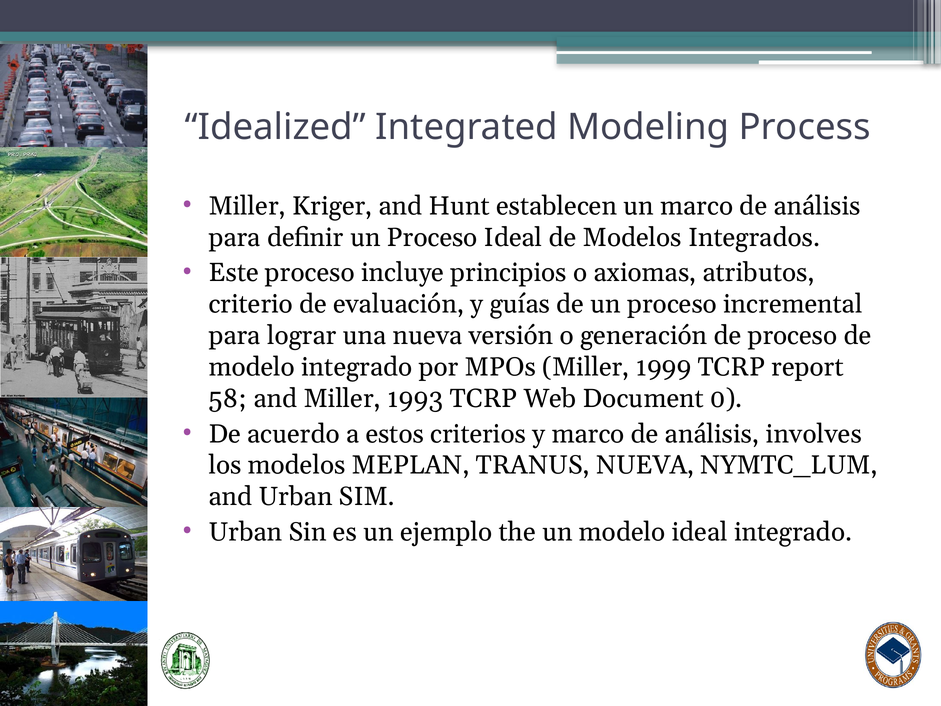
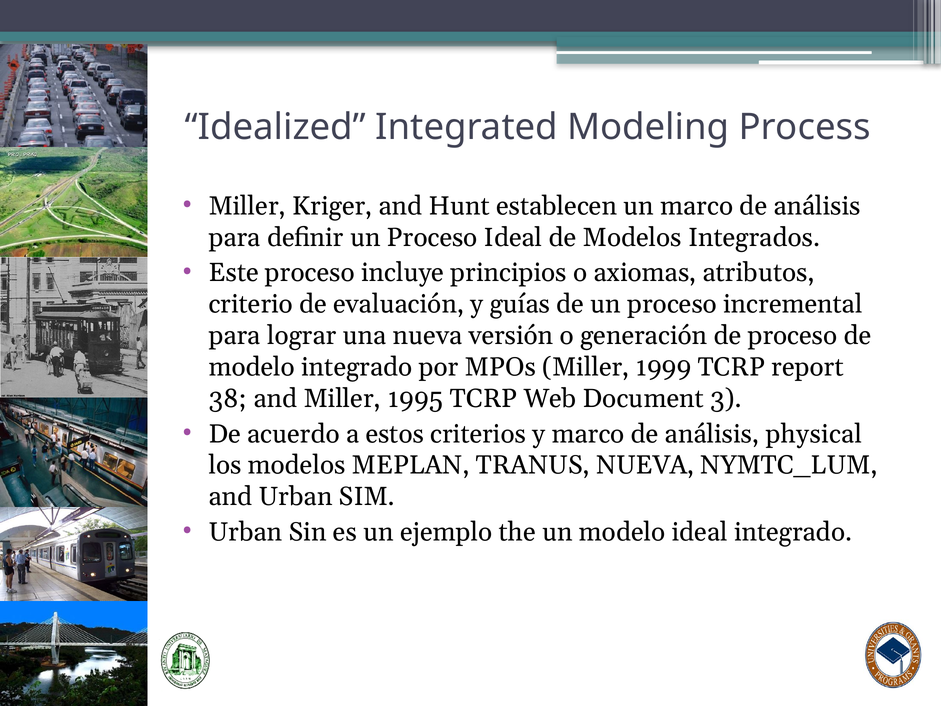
58: 58 -> 38 (228, 398)
1993: 1993 -> 1995 (415, 398)
0: 0 -> 3 (726, 398)
involves: involves -> physical (814, 434)
